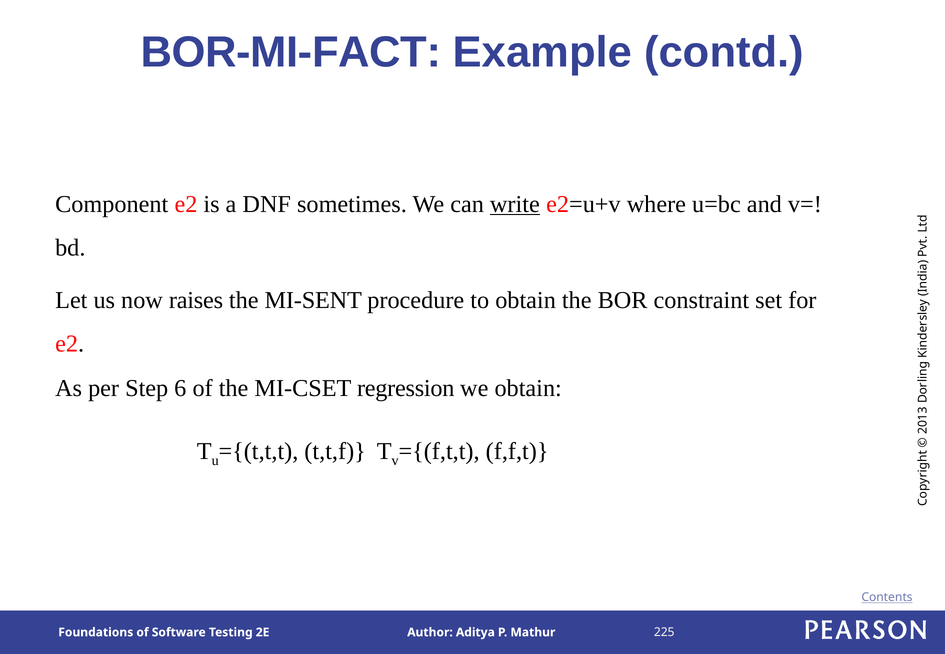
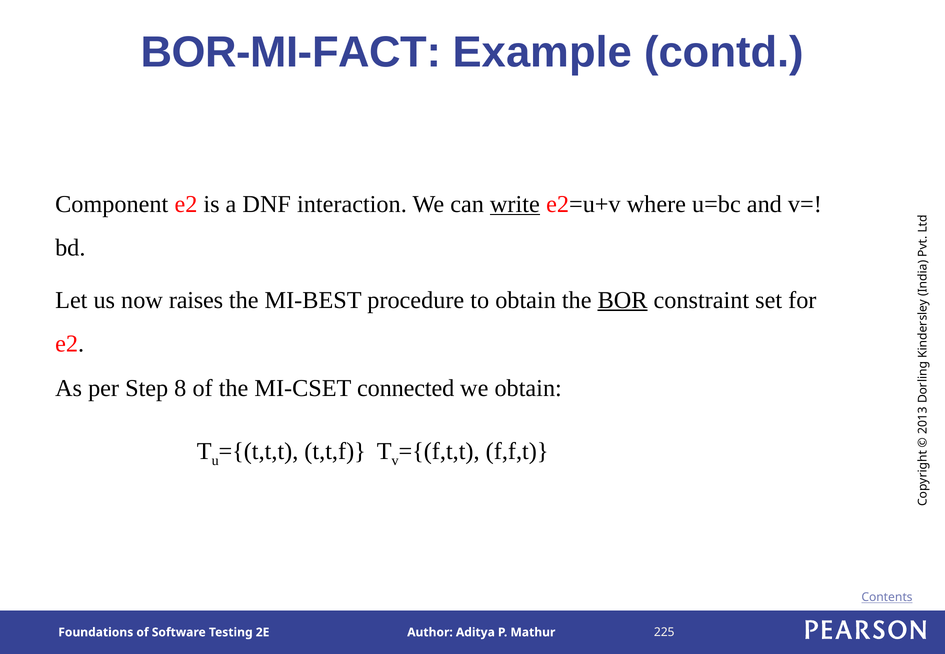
sometimes: sometimes -> interaction (352, 204)
MI-SENT: MI-SENT -> MI-BEST (313, 300)
BOR underline: none -> present (623, 300)
6: 6 -> 8 (180, 388)
regression: regression -> connected (406, 388)
